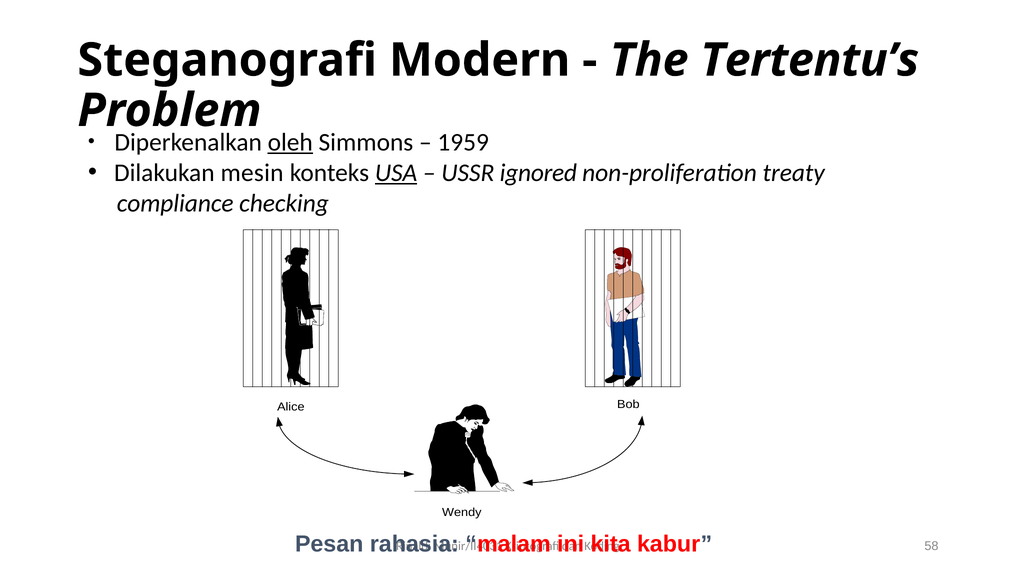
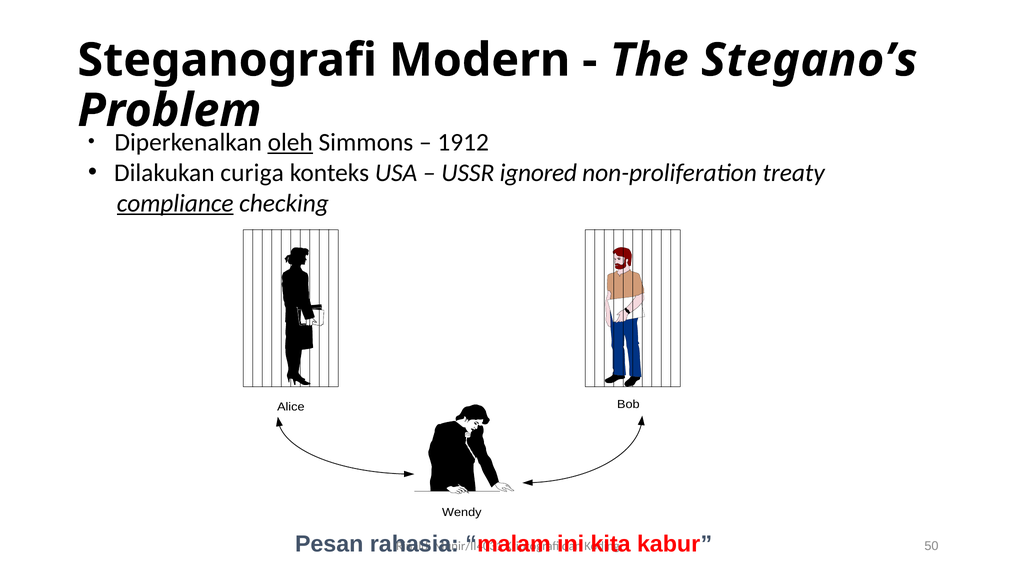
Tertentu’s: Tertentu’s -> Stegano’s (809, 60)
1959: 1959 -> 1912 (463, 142)
mesin: mesin -> curiga (252, 173)
USA underline: present -> none (396, 173)
compliance underline: none -> present (175, 203)
58: 58 -> 50 (931, 546)
